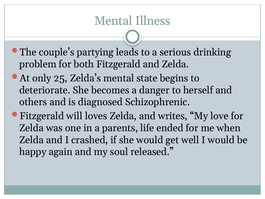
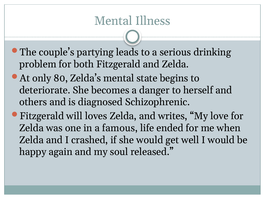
25: 25 -> 80 (61, 78)
parents: parents -> famous (120, 128)
